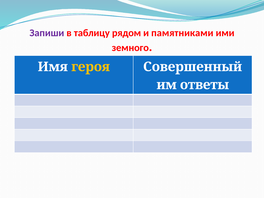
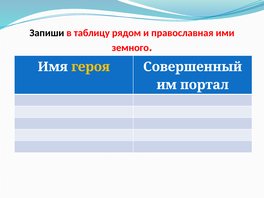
Запиши colour: purple -> black (47, 33)
памятниками: памятниками -> православная (182, 33)
ответы: ответы -> портал (204, 85)
